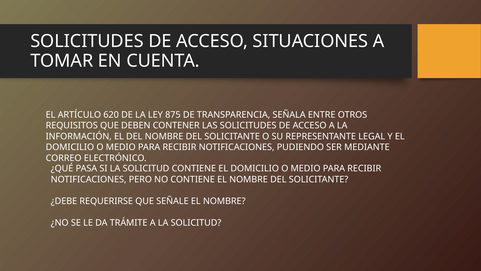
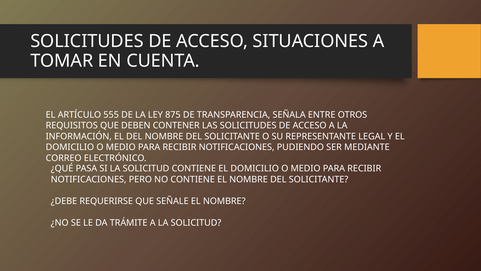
620: 620 -> 555 (111, 115)
